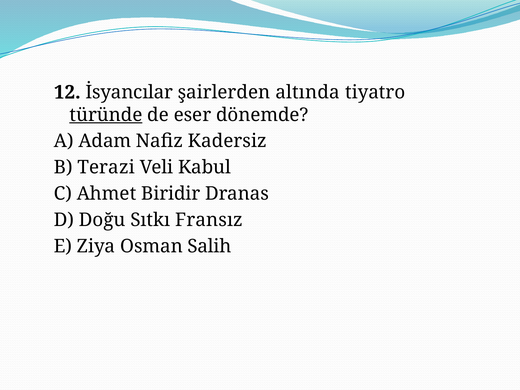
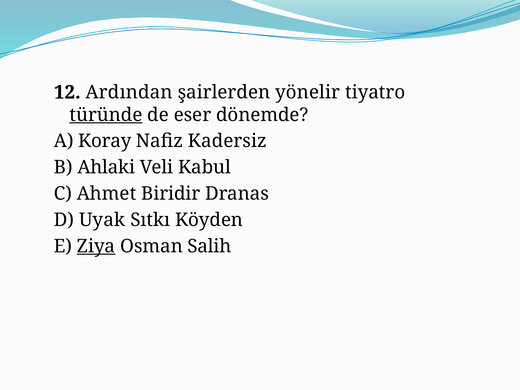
İsyancılar: İsyancılar -> Ardından (129, 92)
altında: altında -> yönelir (308, 92)
Adam: Adam -> Koray (105, 141)
Terazi: Terazi -> Ahlaki (106, 167)
Doğu: Doğu -> Uyak (102, 220)
Fransız: Fransız -> Köyden (209, 220)
Ziya underline: none -> present (96, 246)
